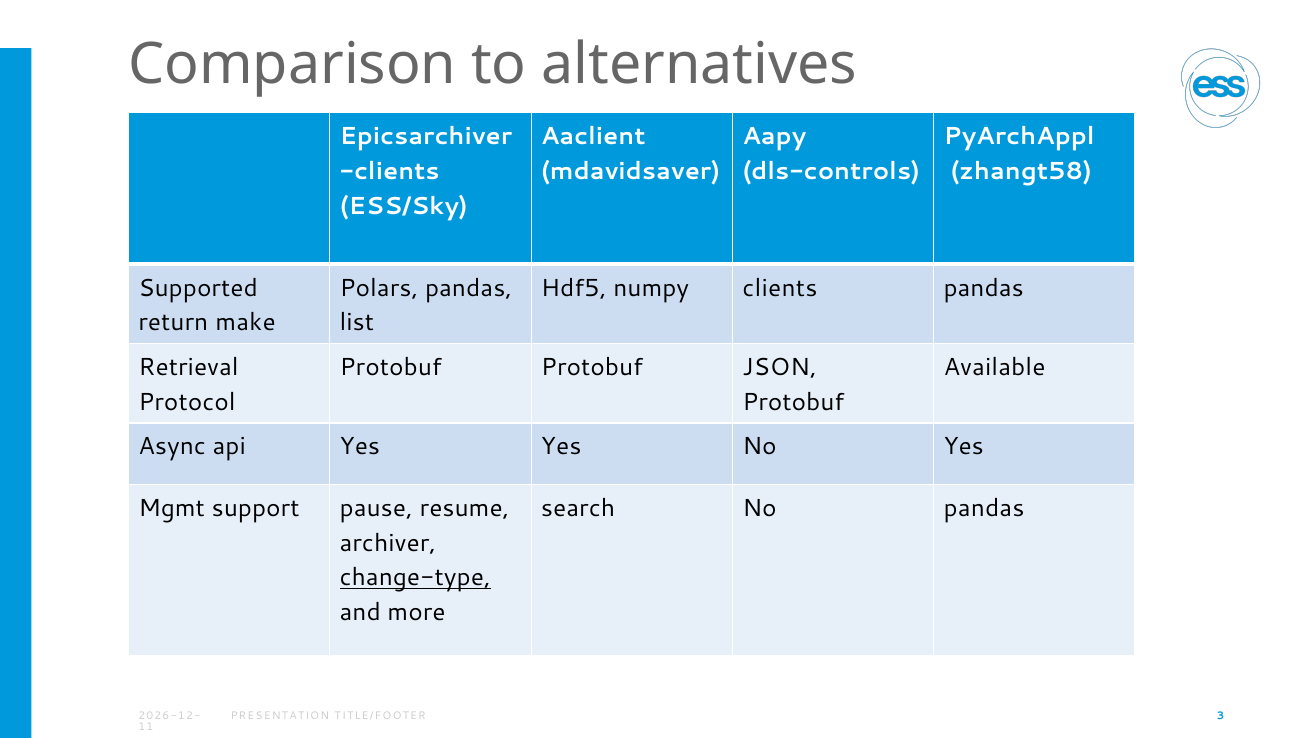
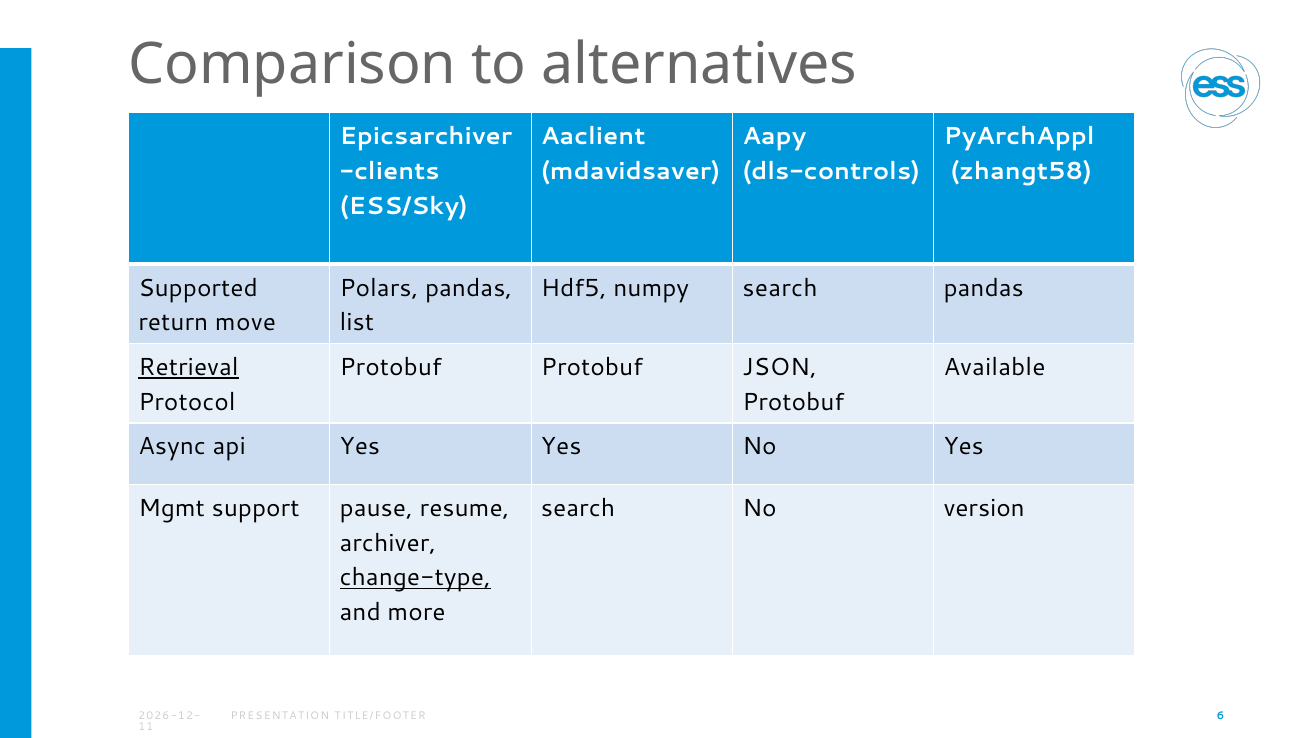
numpy clients: clients -> search (780, 288)
make: make -> move (246, 322)
Retrieval underline: none -> present (189, 367)
No pandas: pandas -> version (984, 508)
3: 3 -> 6 (1221, 715)
